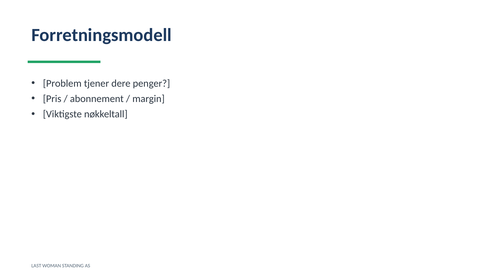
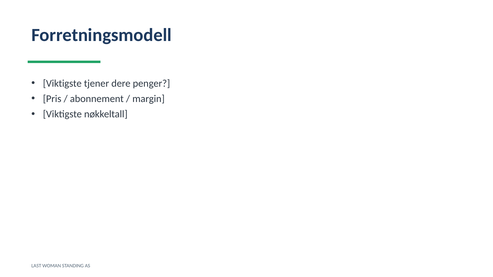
Problem: Problem -> Viktigste (62, 83)
